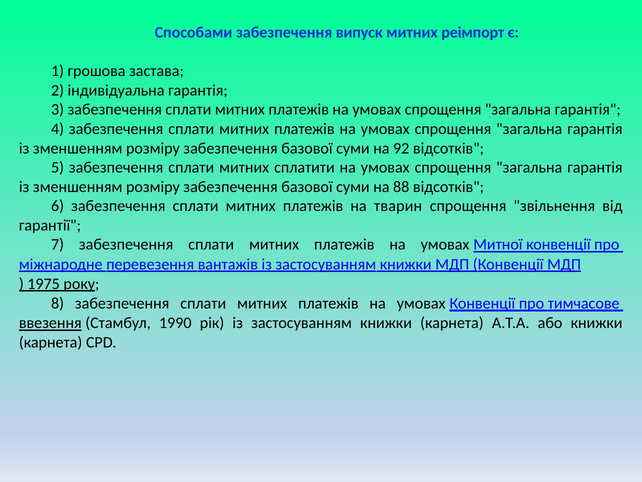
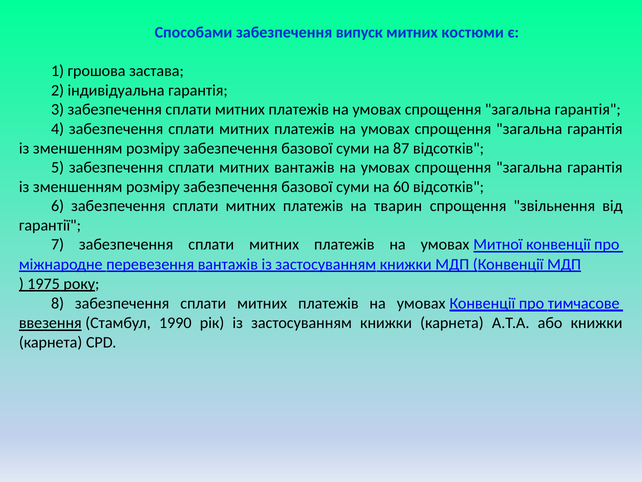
реімпорт: реімпорт -> костюми (473, 33)
92: 92 -> 87 (401, 148)
митних сплатити: сплатити -> вантажів (304, 167)
88: 88 -> 60 (401, 187)
